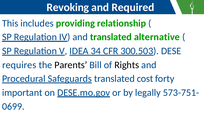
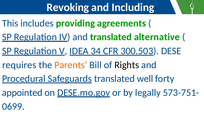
Required: Required -> Including (133, 7)
relationship: relationship -> agreements (122, 23)
Parents colour: black -> orange (71, 65)
cost: cost -> well (145, 78)
important: important -> appointed (22, 92)
